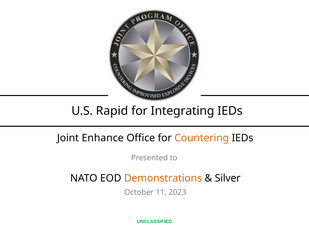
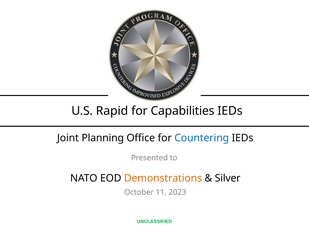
Integrating: Integrating -> Capabilities (183, 111)
Enhance: Enhance -> Planning (103, 138)
Countering colour: orange -> blue (202, 138)
